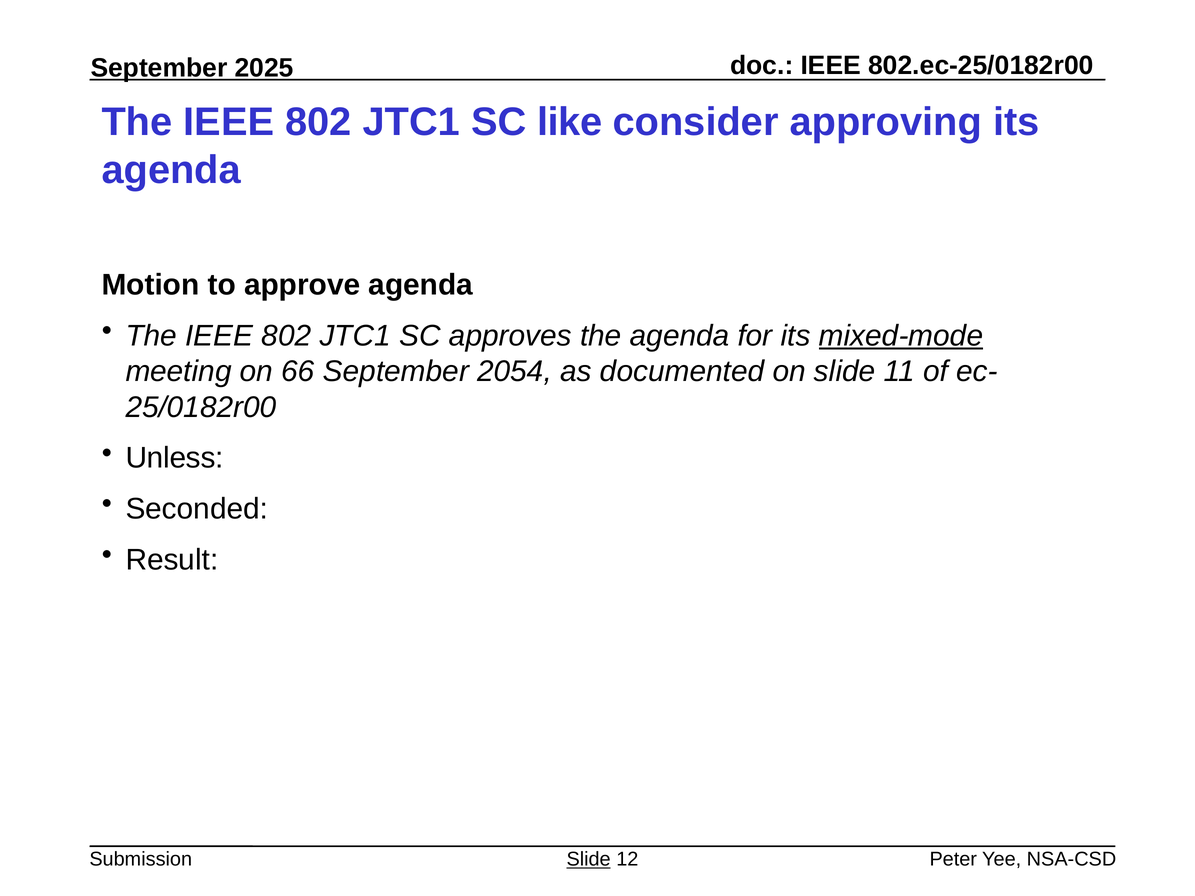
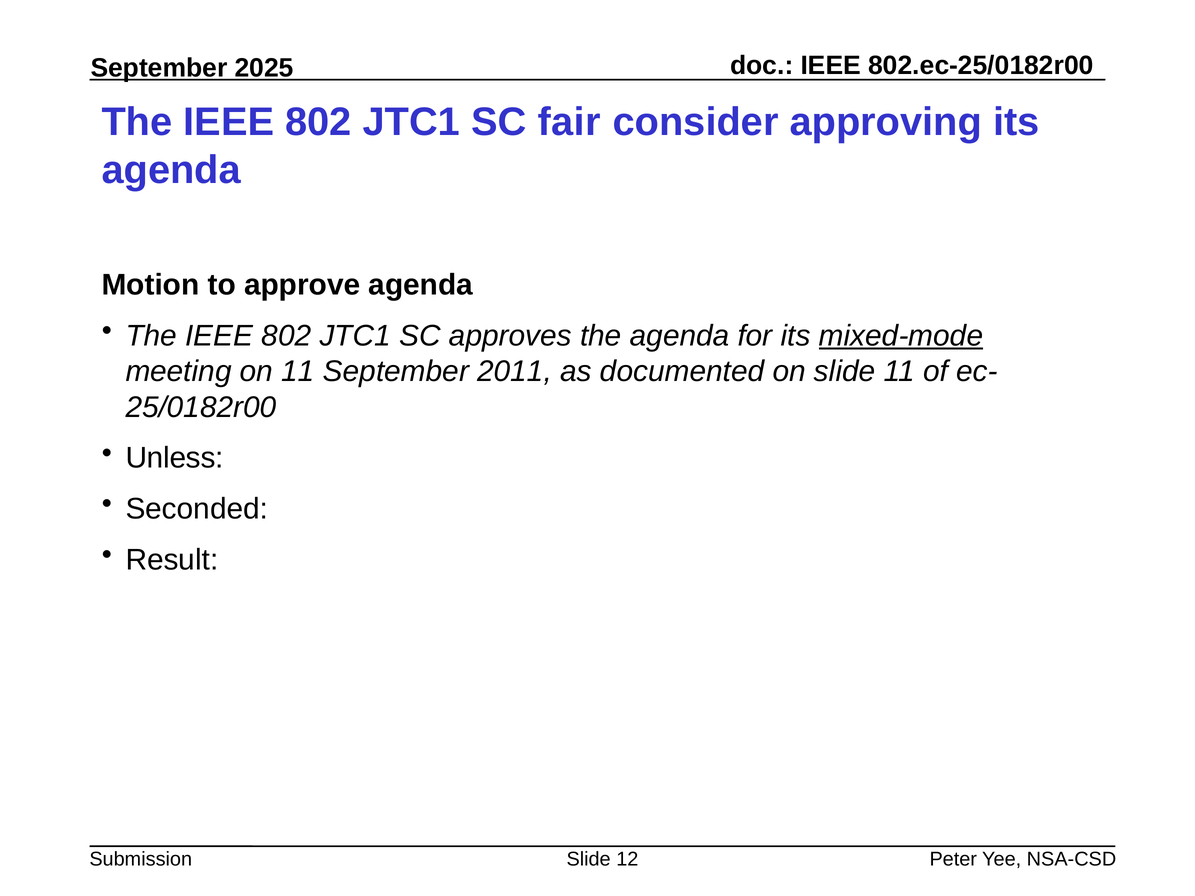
like: like -> fair (569, 122)
on 66: 66 -> 11 (298, 372)
2054: 2054 -> 2011 (515, 372)
Slide underline: present -> none (589, 860)
